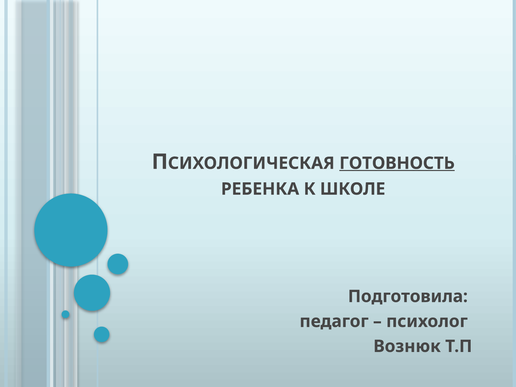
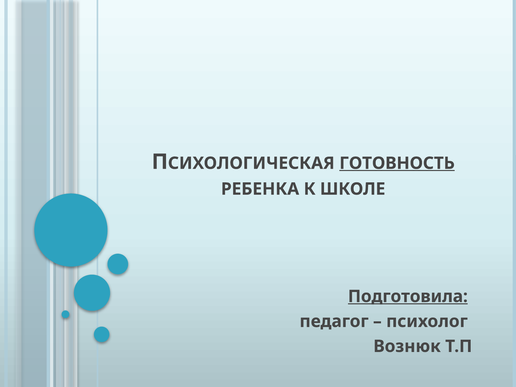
Подготовила underline: none -> present (408, 296)
